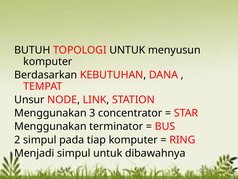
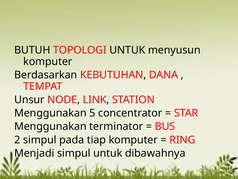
3: 3 -> 5 (92, 113)
